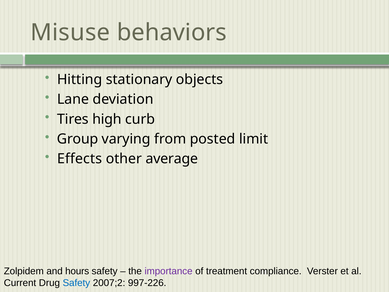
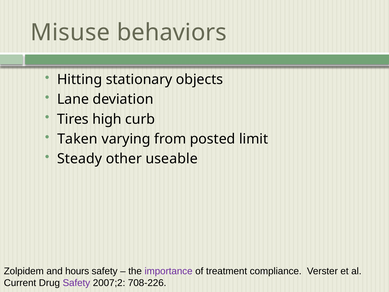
Group: Group -> Taken (77, 139)
Effects: Effects -> Steady (80, 159)
average: average -> useable (172, 159)
Safety colour: blue -> purple (76, 283)
997-226: 997-226 -> 708-226 (147, 283)
